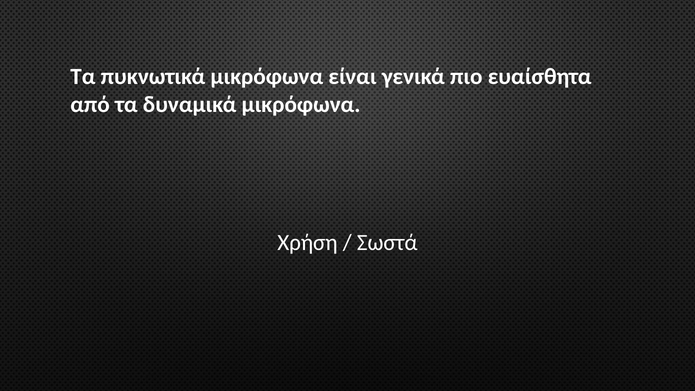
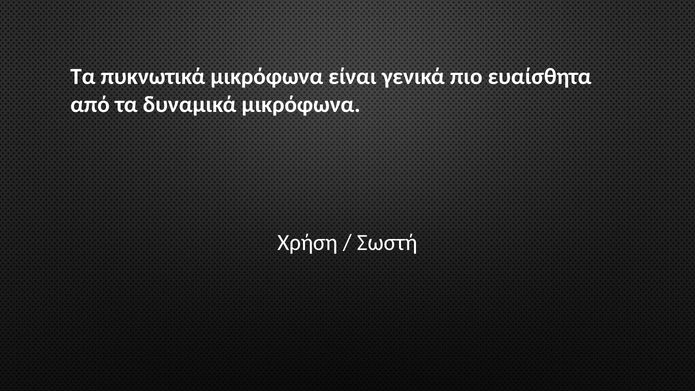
Σωστά: Σωστά -> Σωστή (387, 243)
